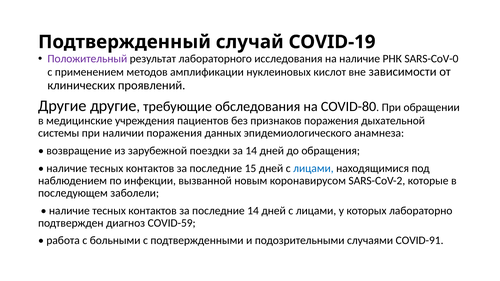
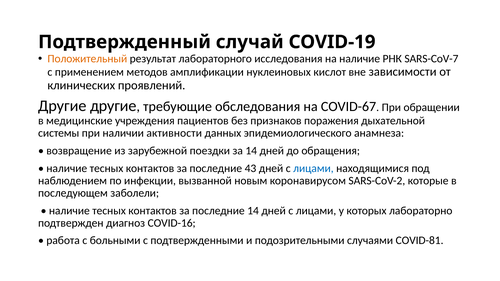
Положительный colour: purple -> orange (87, 59)
SARS-CoV-0: SARS-CoV-0 -> SARS-CoV-7 (431, 59)
COVID-80: COVID-80 -> COVID-67 (349, 107)
наличии поражения: поражения -> активности (174, 133)
15: 15 -> 43 (250, 168)
COVID-59: COVID-59 -> COVID-16 (172, 223)
COVID-91: COVID-91 -> COVID-81 (420, 241)
